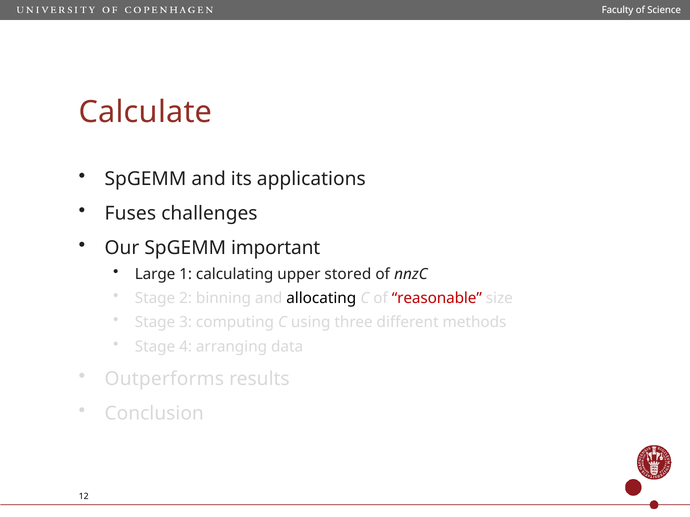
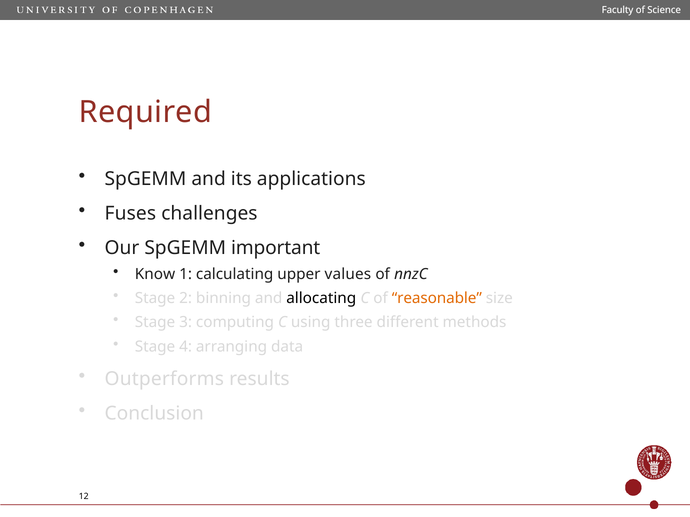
Calculate: Calculate -> Required (145, 112)
Large: Large -> Know (155, 274)
stored: stored -> values (348, 274)
reasonable colour: red -> orange (437, 299)
